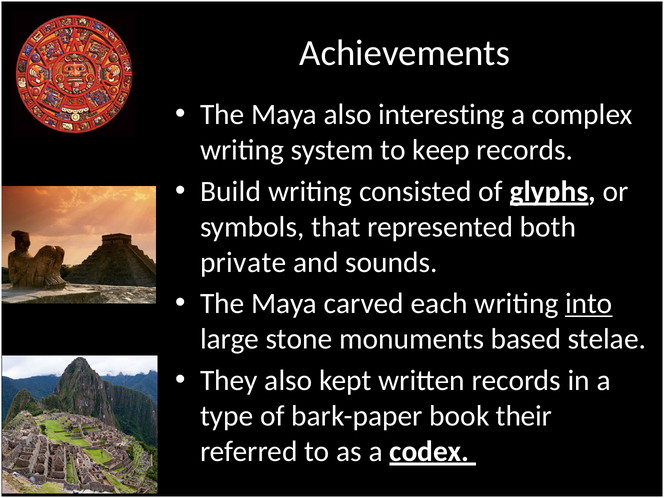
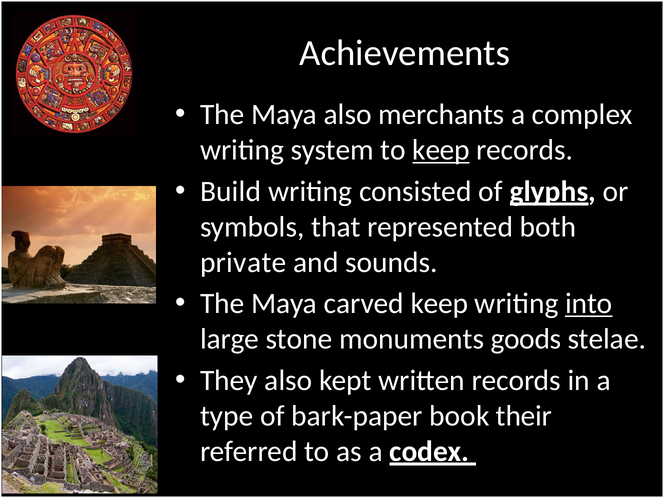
interesting: interesting -> merchants (441, 115)
keep underline: none -> present (441, 150)
carved each: each -> keep (439, 304)
based: based -> goods (526, 339)
